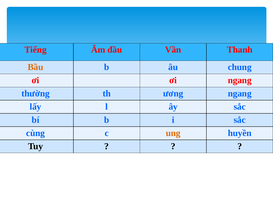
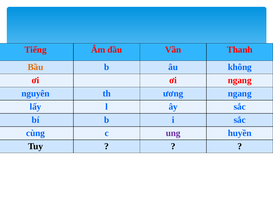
chung: chung -> không (240, 67)
thường: thường -> nguyên (36, 93)
ung colour: orange -> purple (173, 133)
